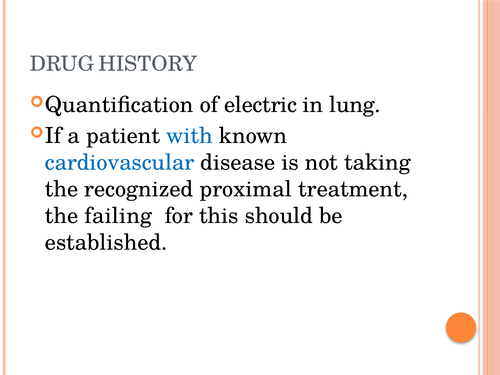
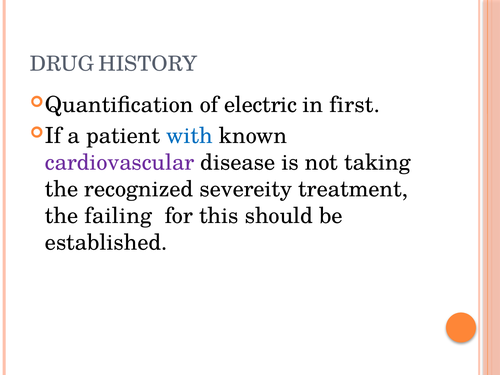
lung: lung -> first (355, 105)
cardiovascular colour: blue -> purple (120, 162)
proximal: proximal -> severeity (246, 189)
